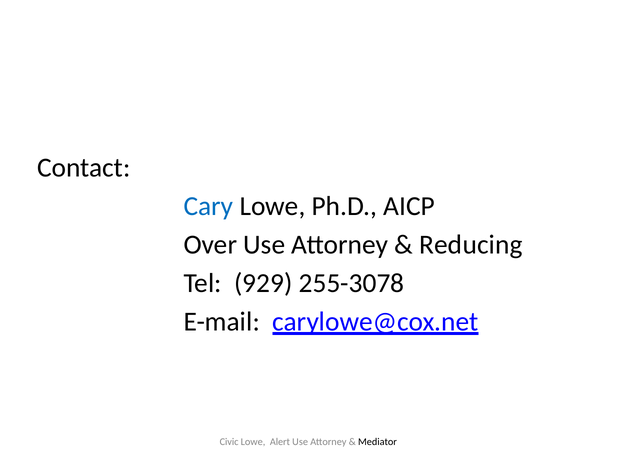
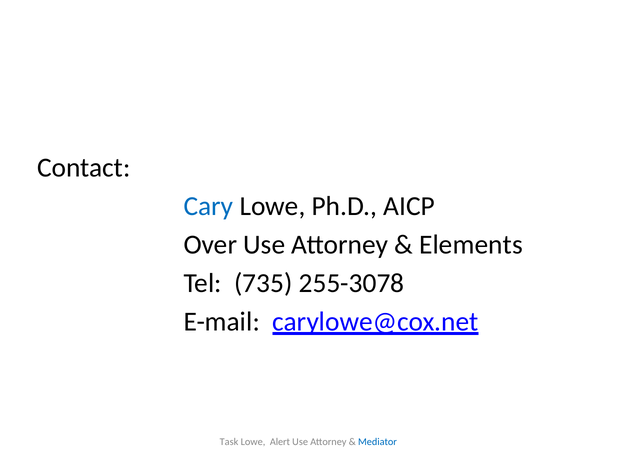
Reducing: Reducing -> Elements (471, 245)
929: 929 -> 735 (263, 283)
Civic: Civic -> Task (229, 442)
Mediator colour: black -> blue (378, 442)
